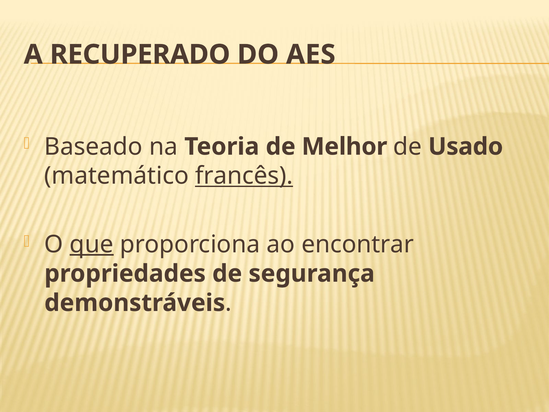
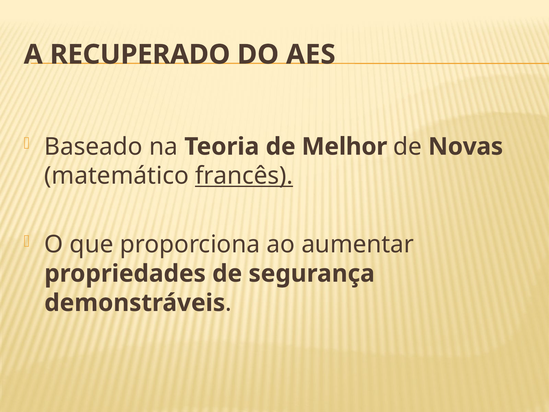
Usado: Usado -> Novas (466, 147)
que underline: present -> none (92, 244)
encontrar: encontrar -> aumentar (358, 244)
